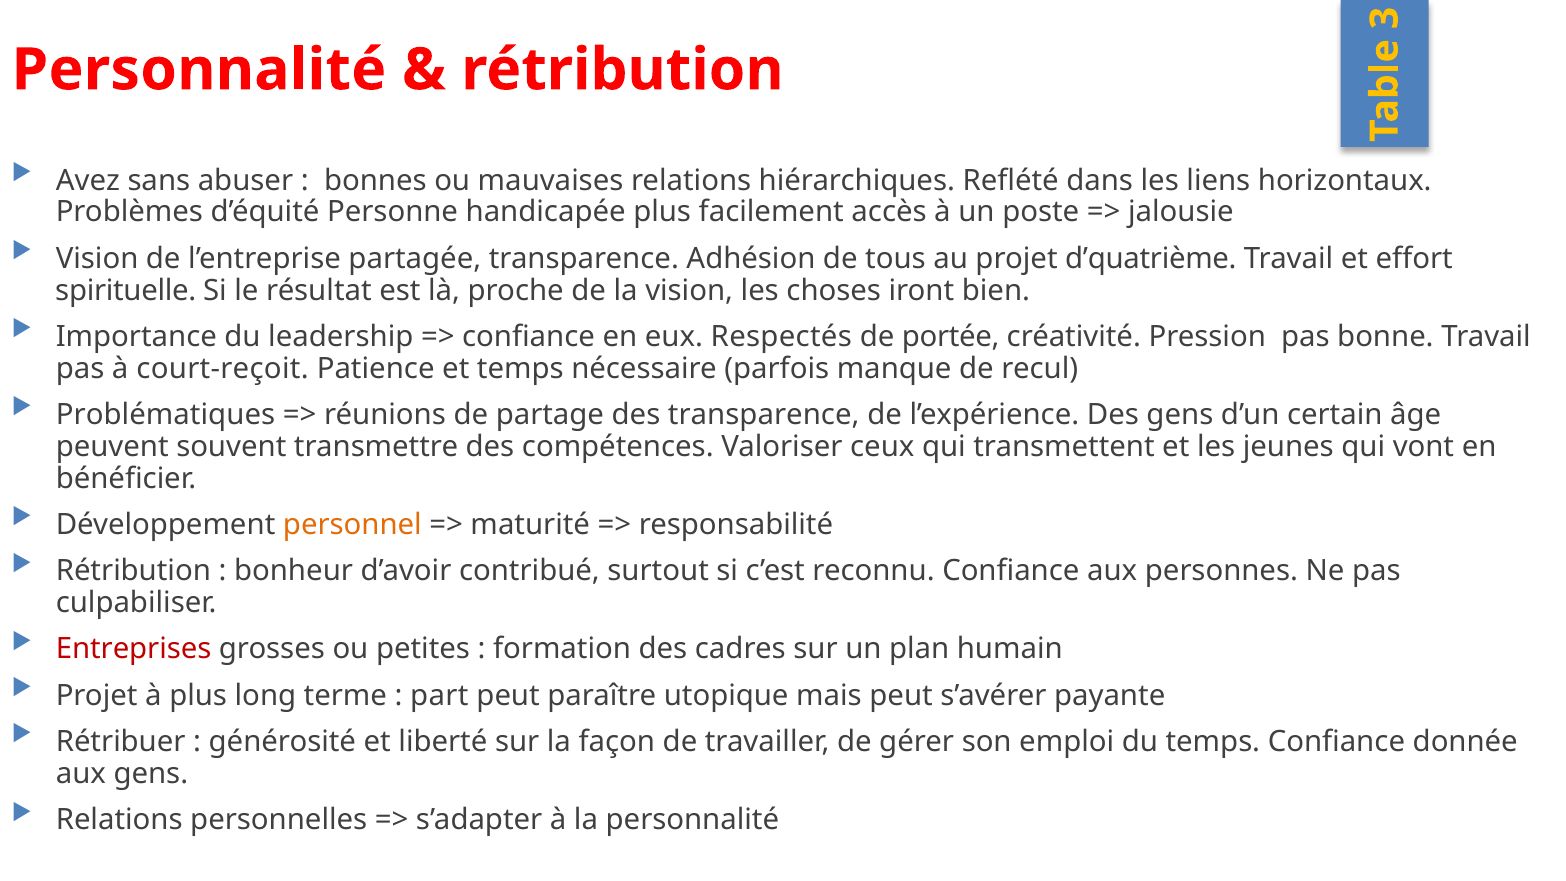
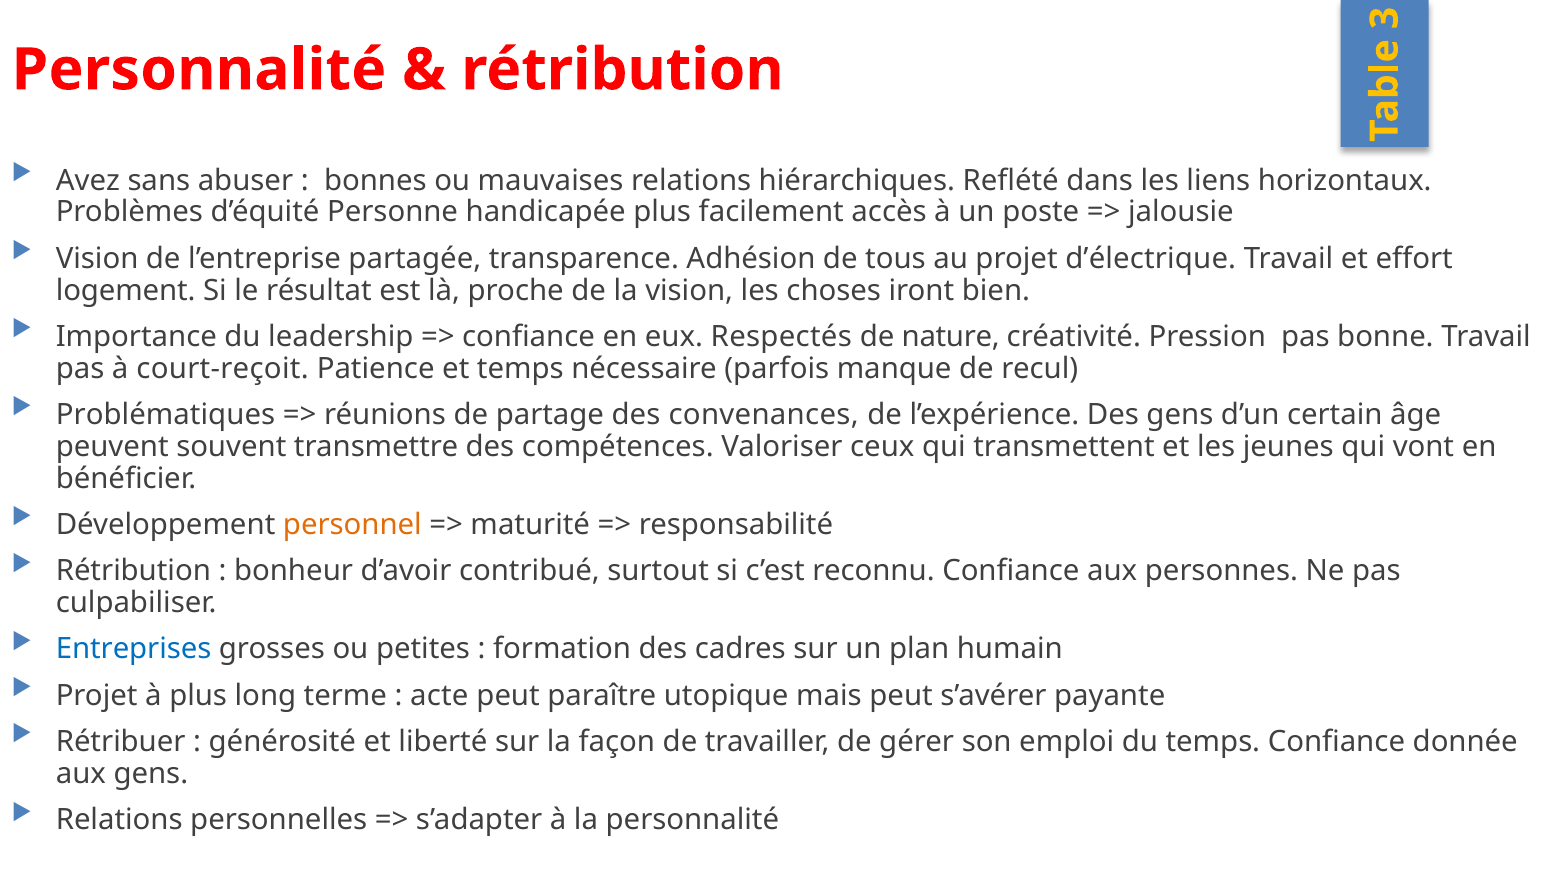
d’quatrième: d’quatrième -> d’électrique (1151, 259)
spirituelle: spirituelle -> logement (126, 290)
portée: portée -> nature (951, 337)
des transparence: transparence -> convenances (764, 415)
Entreprises colour: red -> blue (134, 649)
part: part -> acte (439, 696)
